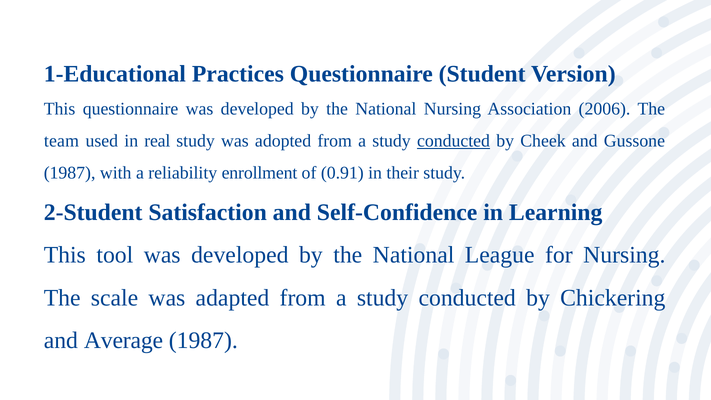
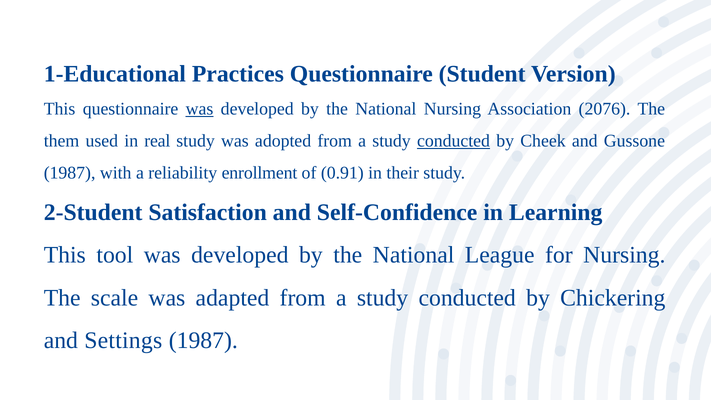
was underline: none -> present (200, 109)
2006: 2006 -> 2076 (605, 109)
team: team -> them (62, 141)
Average: Average -> Settings (123, 340)
